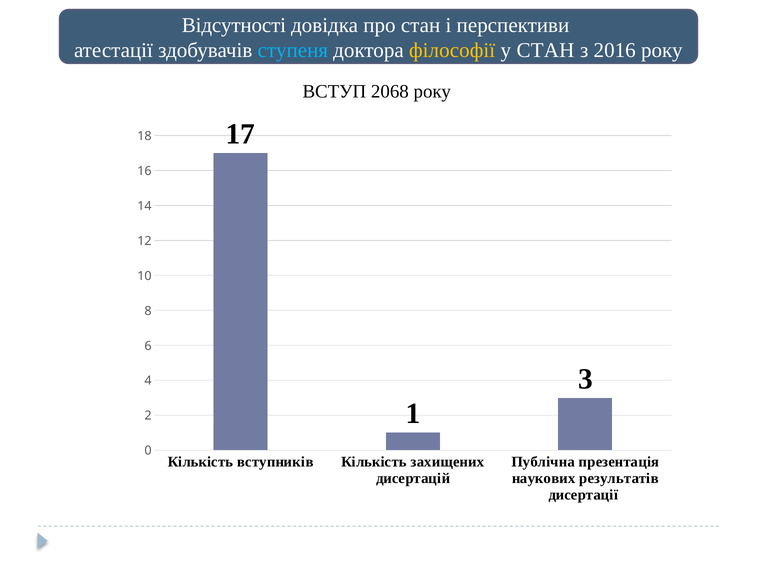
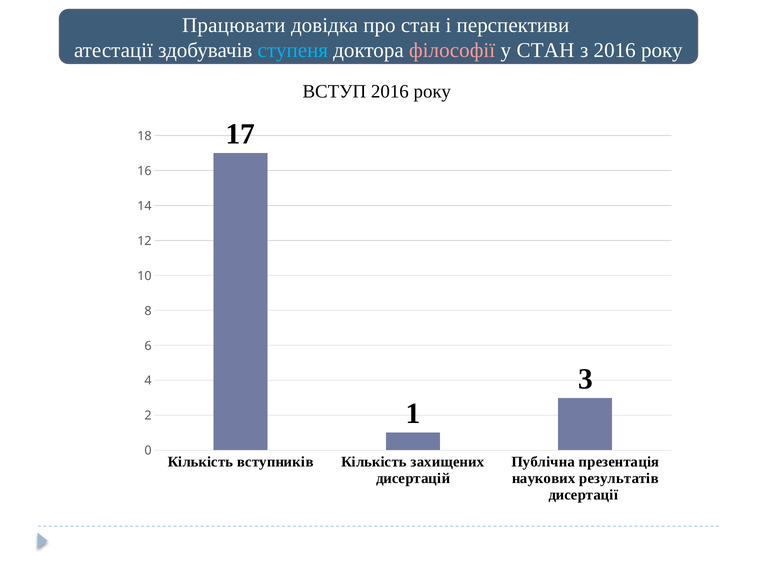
Відсутності: Відсутності -> Працювати (234, 25)
філософії colour: yellow -> pink (452, 51)
ВСТУП 2068: 2068 -> 2016 (390, 92)
